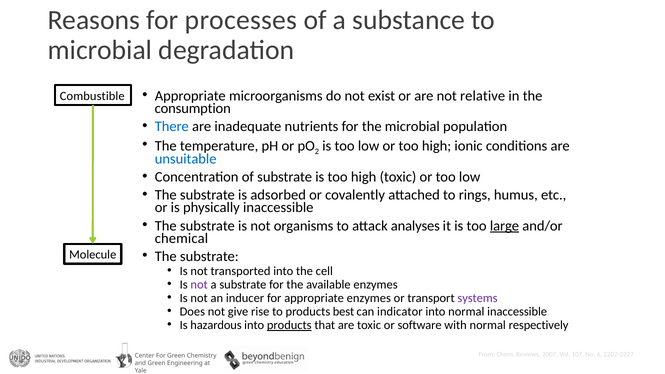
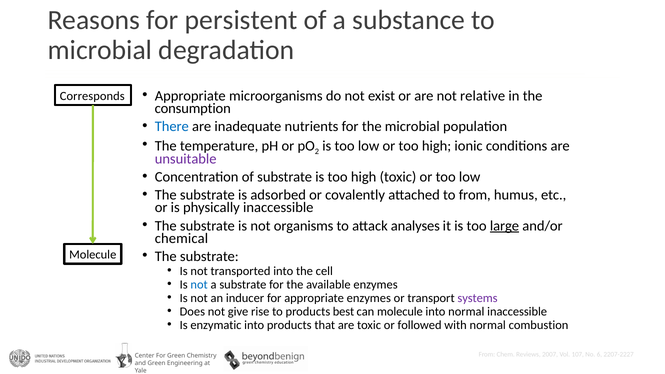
processes: processes -> persistent (241, 20)
Combustible: Combustible -> Corresponds (92, 96)
unsuitable colour: blue -> purple (186, 159)
to rings: rings -> from (475, 195)
not colour: purple -> blue (199, 285)
can indicator: indicator -> molecule (400, 312)
hazardous: hazardous -> enzymatic (216, 325)
products underline: present -> none (289, 325)
software: software -> followed (420, 325)
respectively: respectively -> combustion (538, 325)
